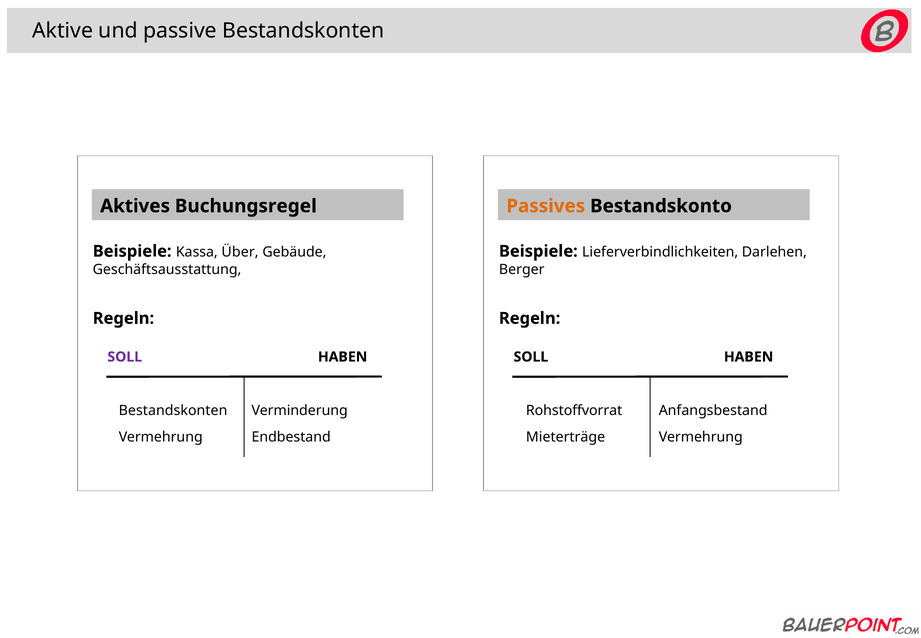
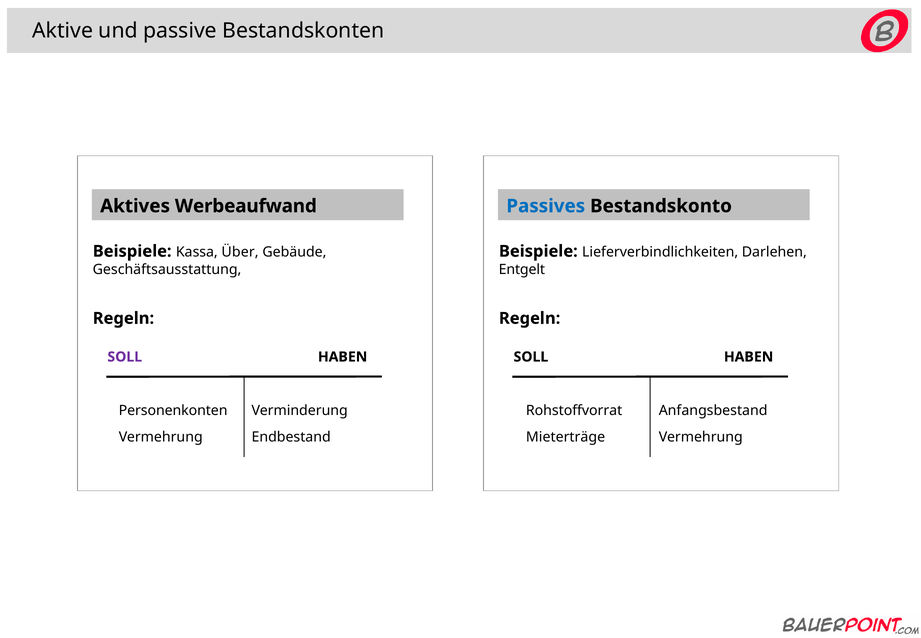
Buchungsregel: Buchungsregel -> Werbeaufwand (246, 206)
Passives colour: orange -> blue (546, 206)
Berger: Berger -> Entgelt (522, 269)
Bestandskonten: Bestandskonten -> Personenkonten (173, 410)
